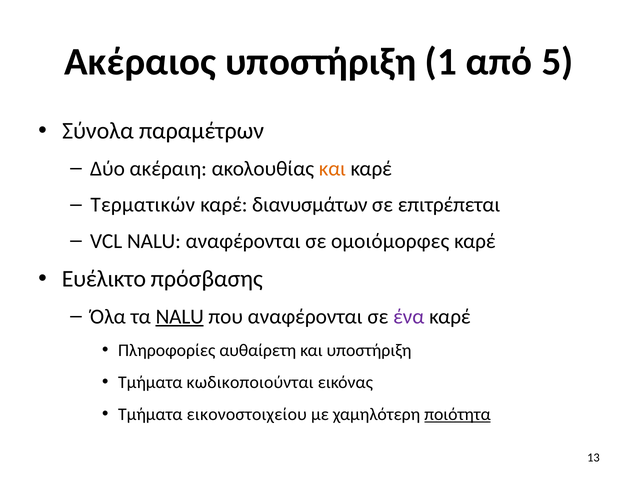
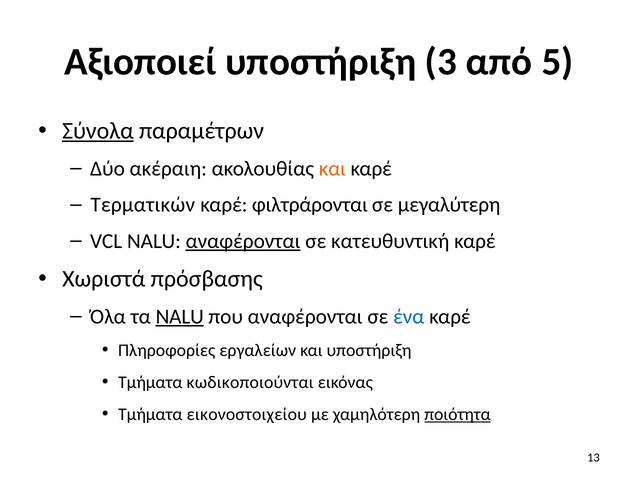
Ακέραιος: Ακέραιος -> Αξιοποιεί (140, 62)
1: 1 -> 3 (441, 62)
Σύνολα underline: none -> present (98, 131)
διανυσμάτων: διανυσμάτων -> φιλτράρονται (310, 205)
επιτρέπεται: επιτρέπεται -> μεγαλύτερη (449, 205)
αναφέρονται underline: none -> present (243, 241)
ομοιόμορφες: ομοιόμορφες -> κατευθυντική (390, 241)
Ευέλικτο: Ευέλικτο -> Χωριστά (104, 279)
ένα colour: purple -> blue (409, 316)
αυθαίρετη: αυθαίρετη -> εργαλείων (258, 350)
